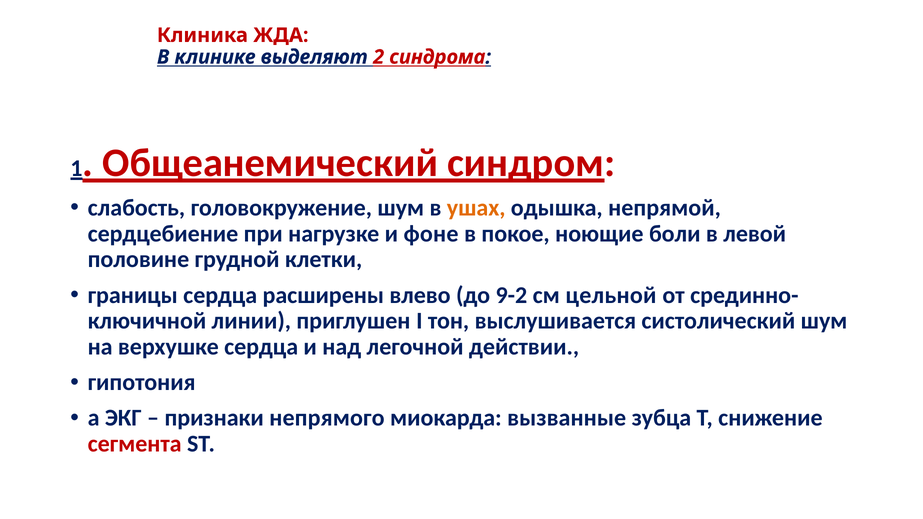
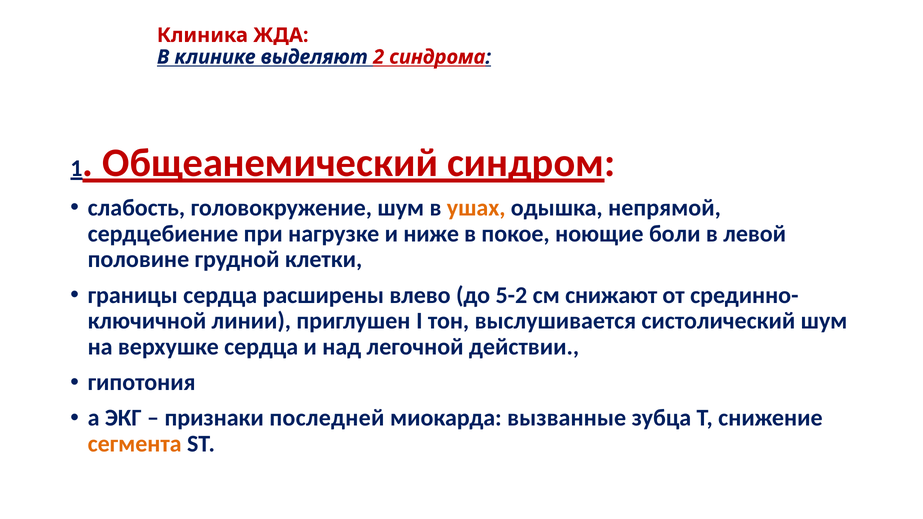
фоне: фоне -> ниже (431, 234)
9-2: 9-2 -> 5-2 (511, 295)
цельной: цельной -> снижают (611, 295)
непрямого: непрямого -> последней (327, 418)
сегмента colour: red -> orange (135, 444)
